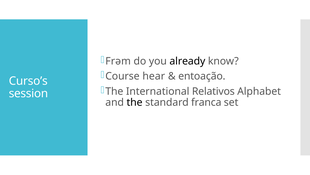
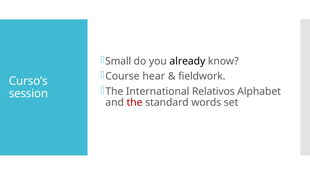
Frəm: Frəm -> Small (118, 61)
entoação: entoação -> fieldwork (202, 76)
the colour: black -> red (135, 102)
franca: franca -> words (206, 102)
